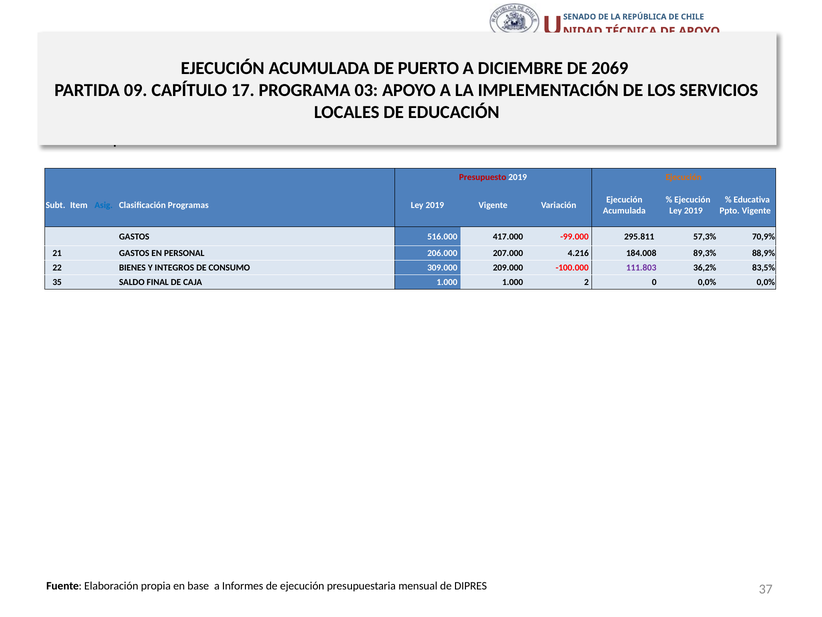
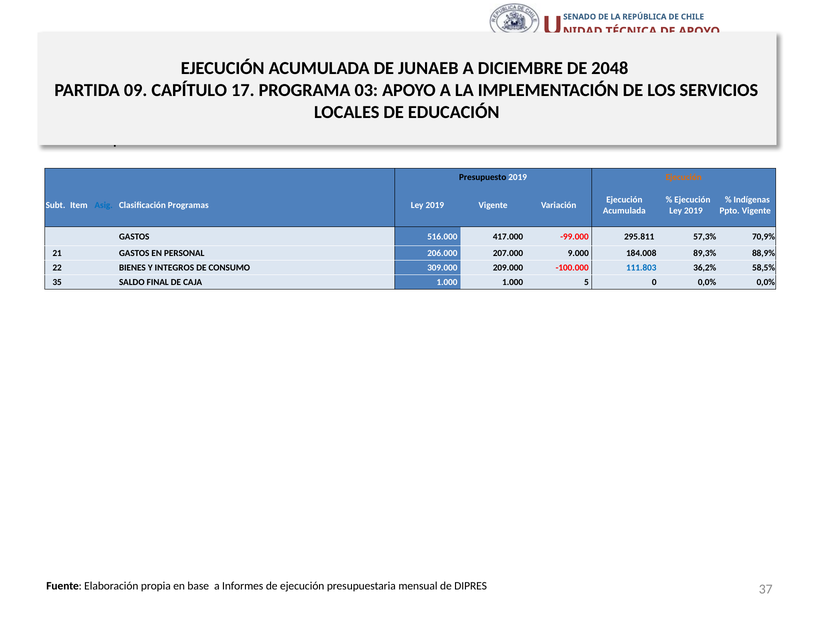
PUERTO: PUERTO -> JUNAEB (428, 68)
2069: 2069 -> 2048 (610, 68)
Presupuesto colour: red -> black (483, 177)
Educativa: Educativa -> Indígenas (752, 199)
4.216: 4.216 -> 9.000 (578, 253)
111.803 colour: purple -> blue (641, 268)
83,5%: 83,5% -> 58,5% (764, 268)
2: 2 -> 5 (586, 282)
